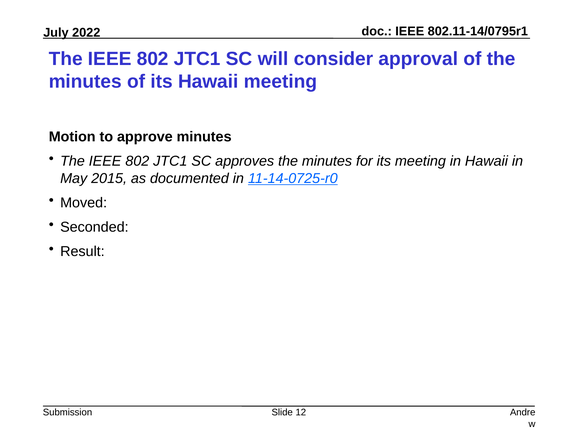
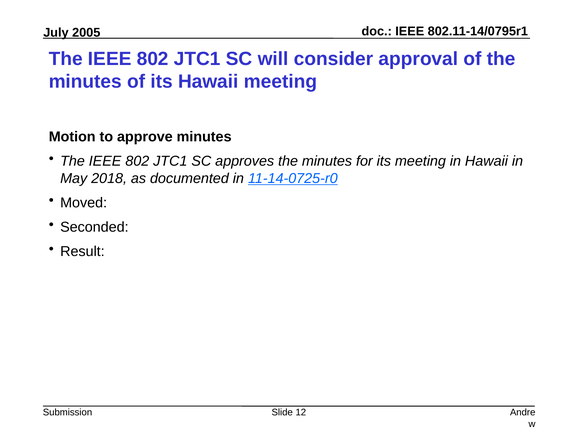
2022: 2022 -> 2005 (86, 33)
2015: 2015 -> 2018 (109, 178)
